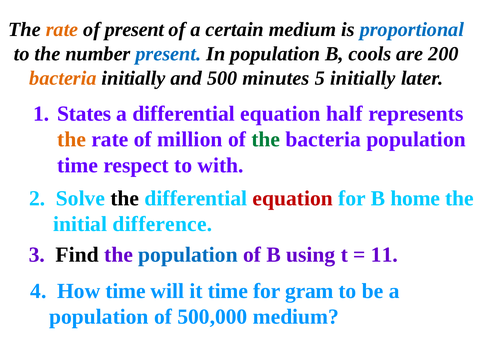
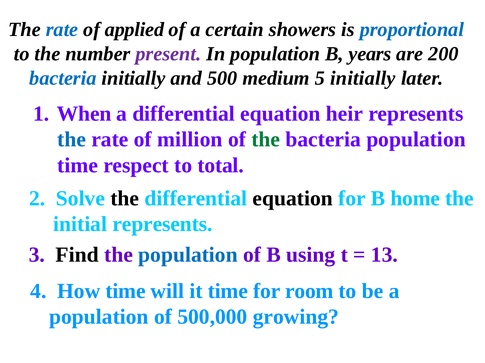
rate colour: orange -> blue (62, 30)
of present: present -> applied (134, 30)
certain medium: medium -> showers (303, 30)
present colour: blue -> purple (168, 54)
cools: cools -> years (370, 54)
bacteria colour: orange -> blue (63, 78)
minutes: minutes -> medium (276, 78)
States: States -> When (84, 114)
half: half -> heir (344, 114)
the colour: orange -> blue (72, 140)
with: with -> total (221, 166)
equation colour: red -> black (293, 199)
initial difference: difference -> represents (163, 225)
11: 11 -> 13 (384, 255)
gram: gram -> room (309, 292)
500,000 medium: medium -> growing (296, 318)
